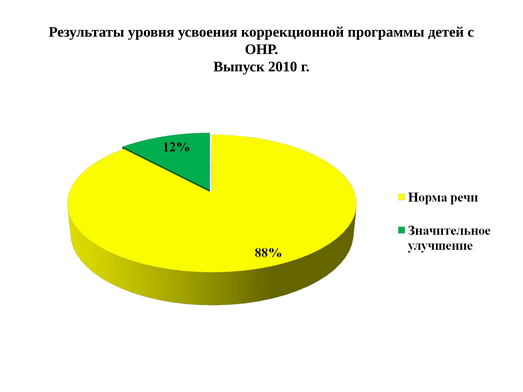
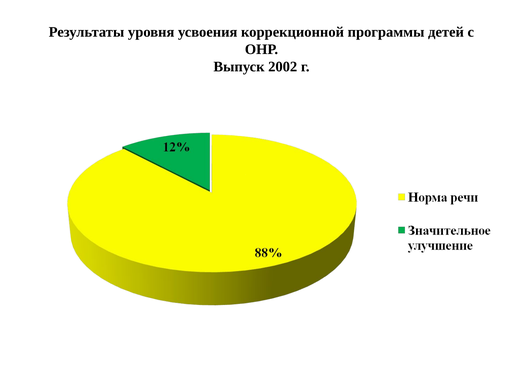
2010: 2010 -> 2002 (283, 67)
